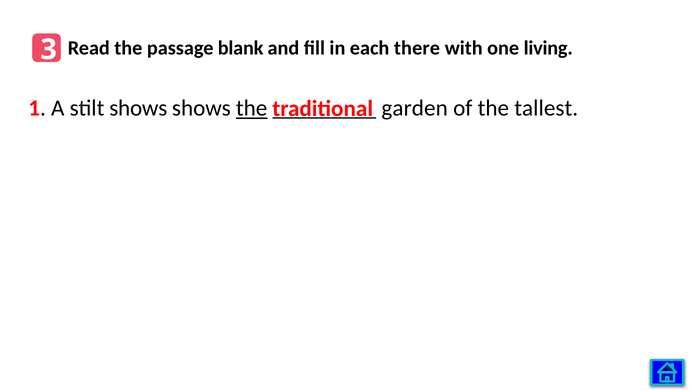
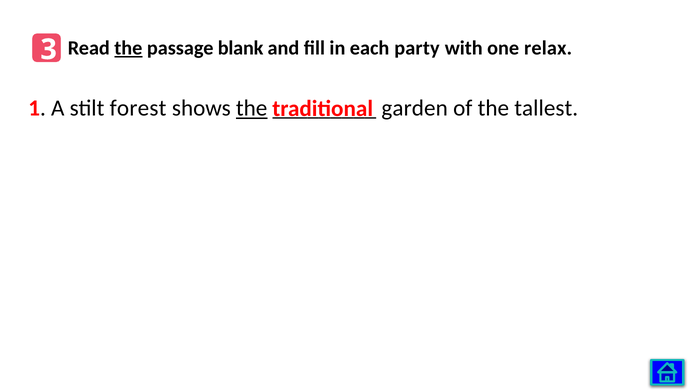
the underline: none -> present (128, 48)
there: there -> party (417, 48)
living: living -> relax (548, 48)
stilt shows: shows -> forest (138, 108)
